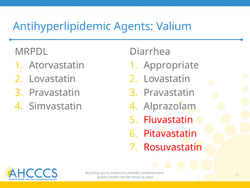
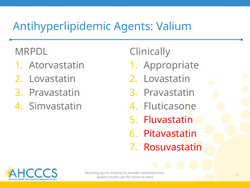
Diarrhea: Diarrhea -> Clinically (150, 51)
Alprazolam: Alprazolam -> Fluticasone (170, 106)
